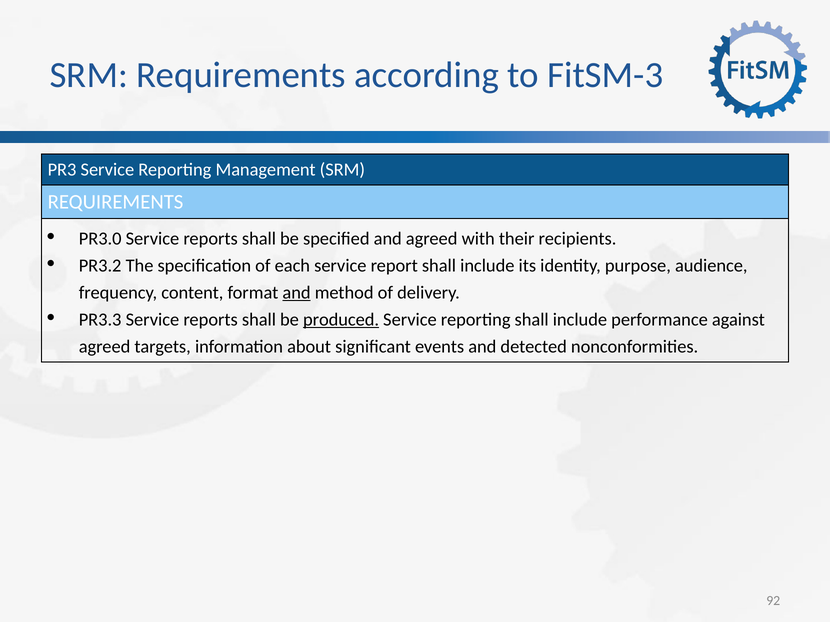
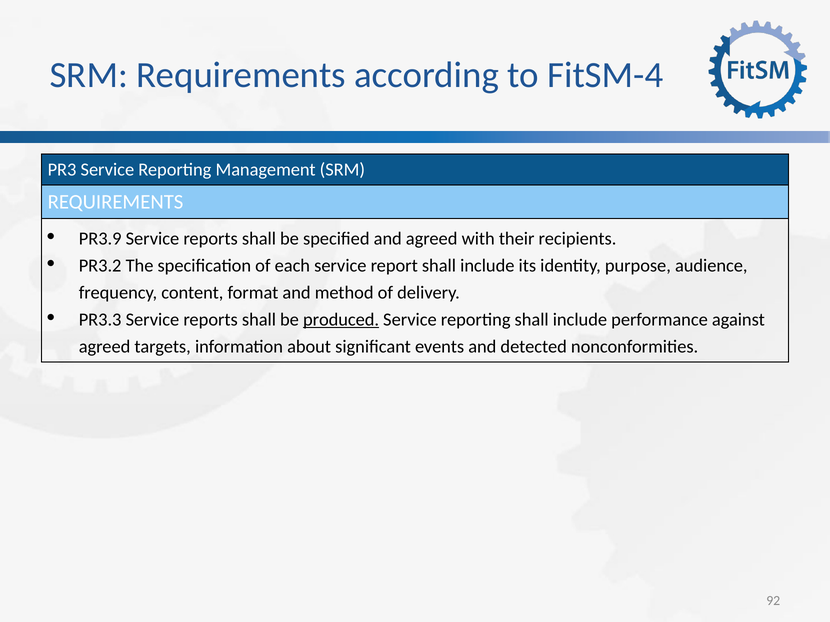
FitSM-3: FitSM-3 -> FitSM-4 (605, 75)
PR3.0: PR3.0 -> PR3.9 (100, 239)
and underline: present -> none (297, 293)
